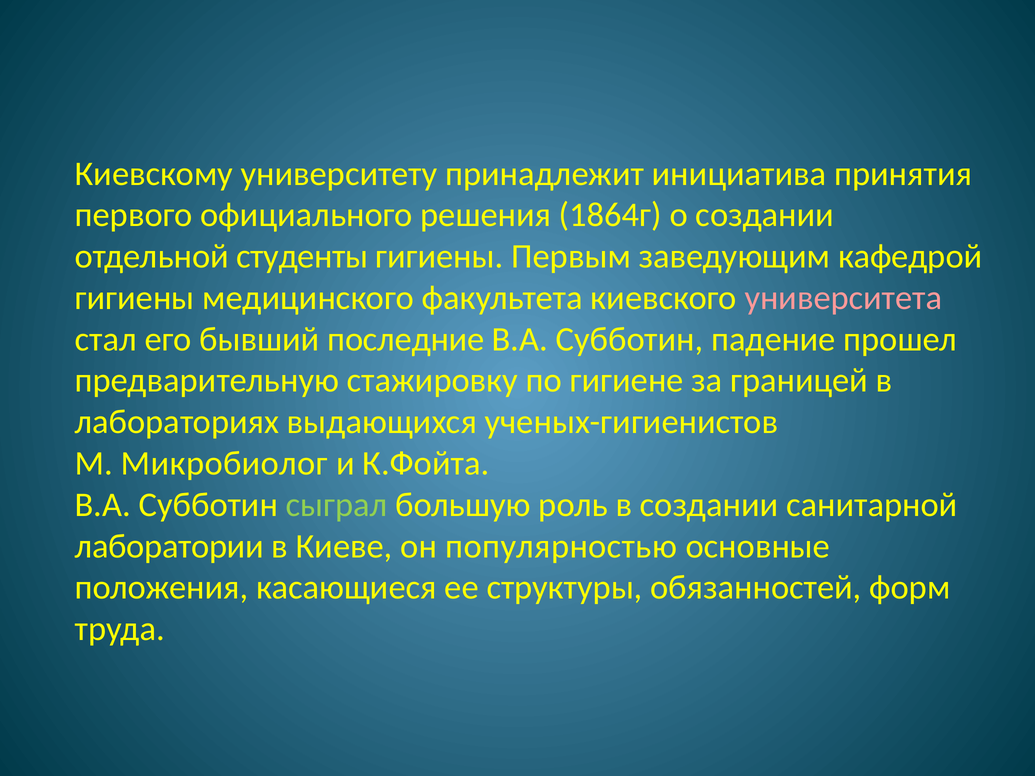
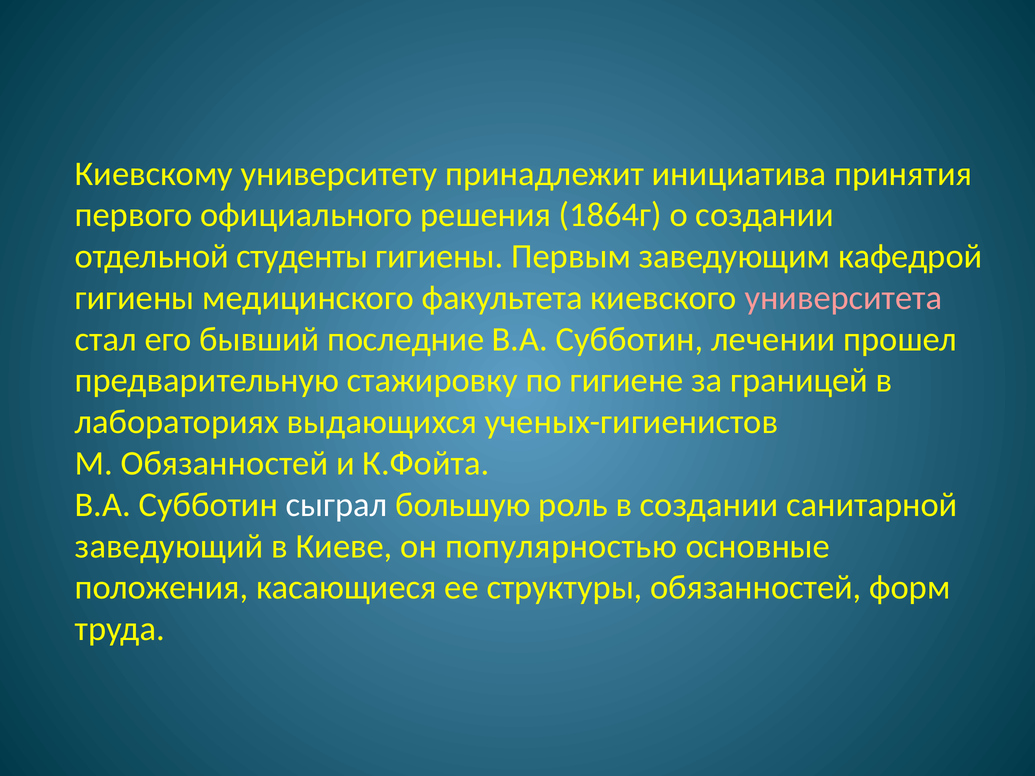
падение: падение -> лечении (773, 339)
М Микробиолог: Микробиолог -> Обязанностей (224, 464)
сыграл colour: light green -> white (337, 505)
лаборатории: лаборатории -> заведующий (169, 546)
